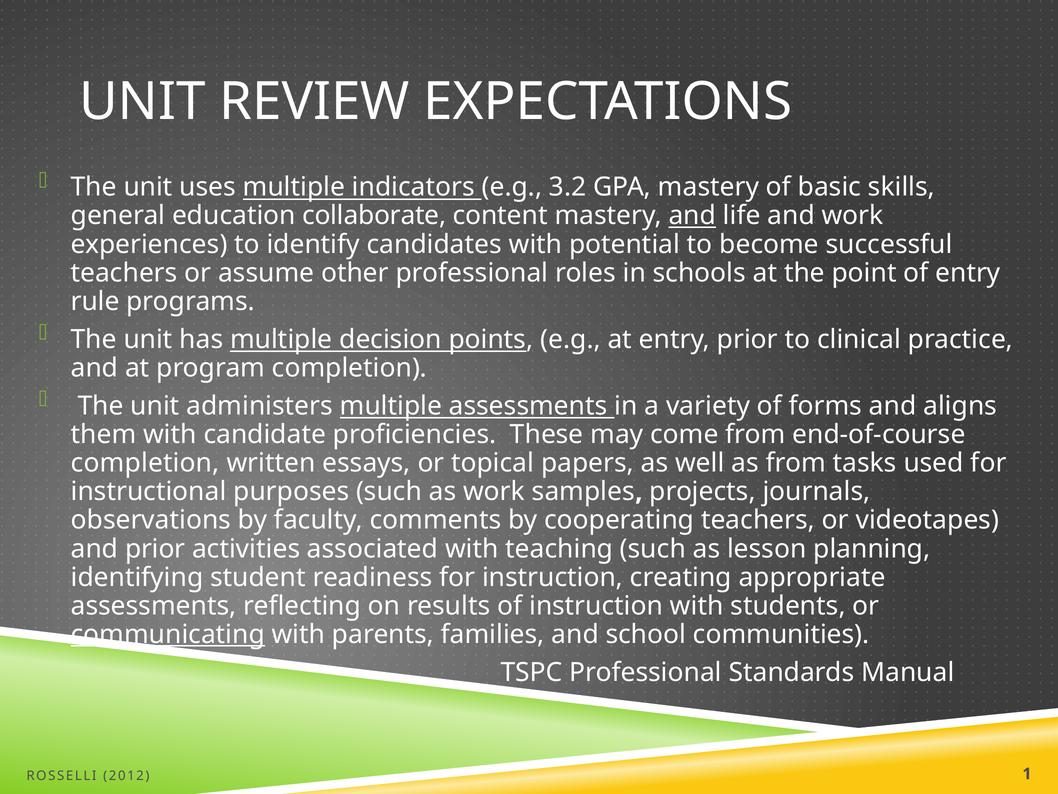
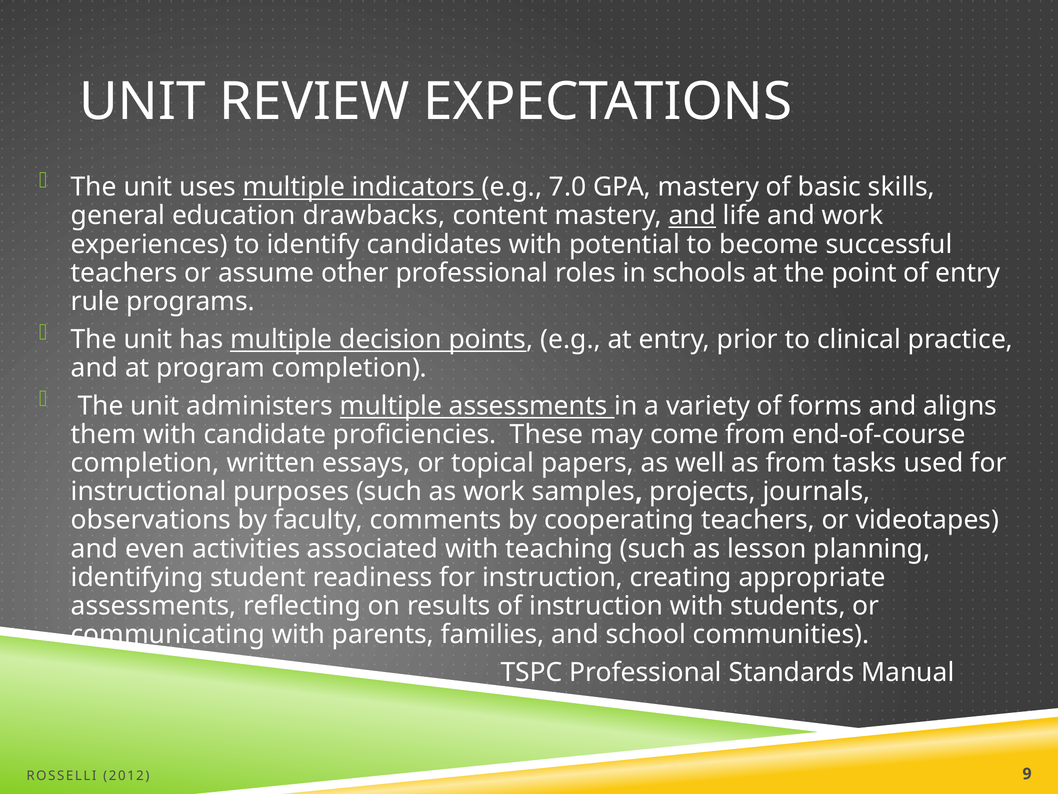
3.2: 3.2 -> 7.0 (568, 187)
collaborate: collaborate -> drawbacks (374, 216)
and prior: prior -> even (155, 548)
communicating underline: present -> none (168, 634)
1: 1 -> 9 (1027, 773)
